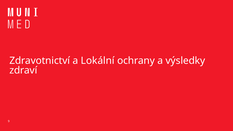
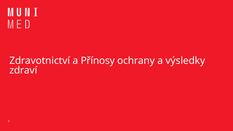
Lokální: Lokální -> Přínosy (98, 61)
